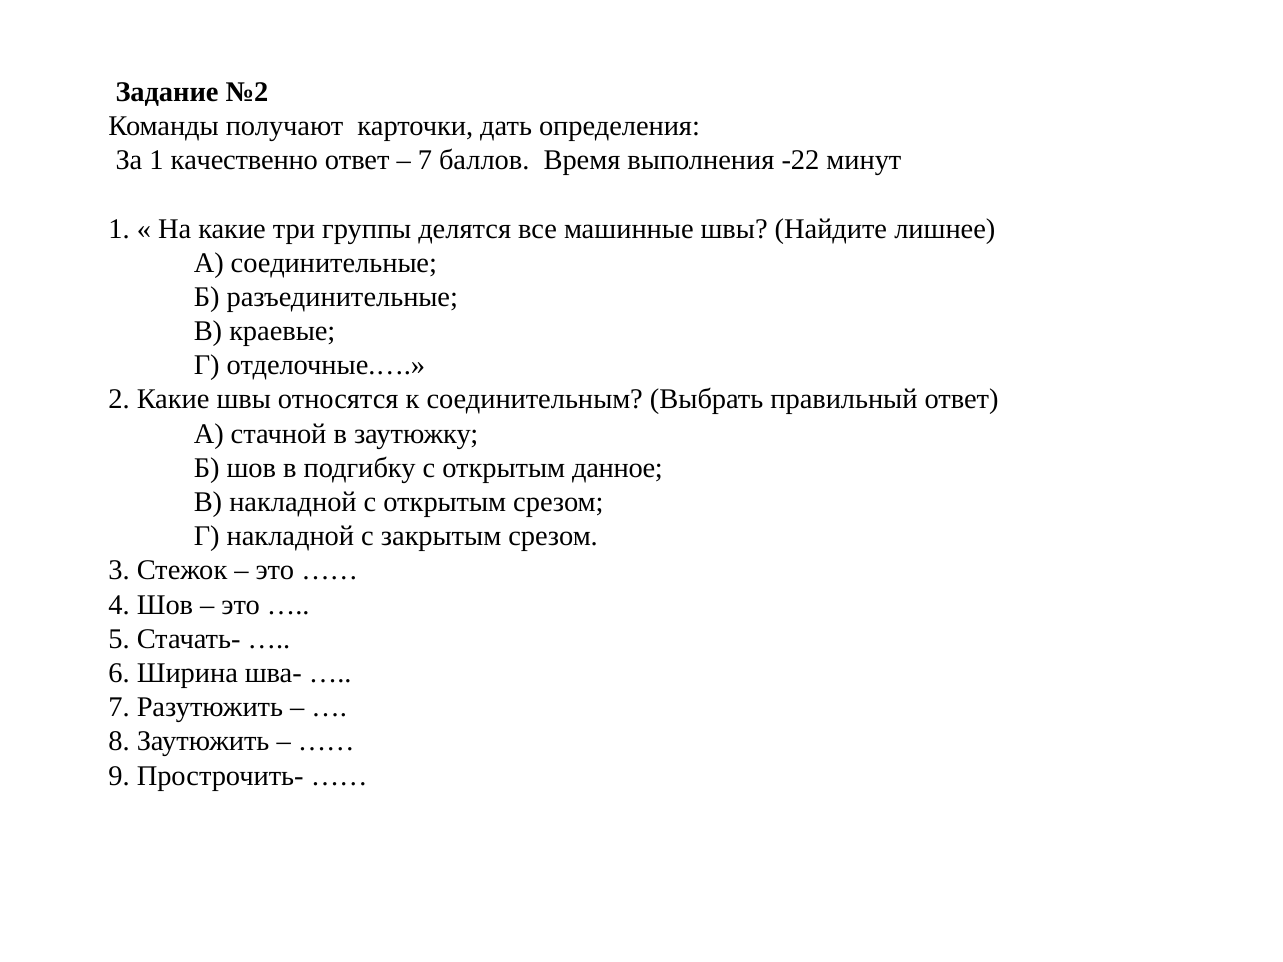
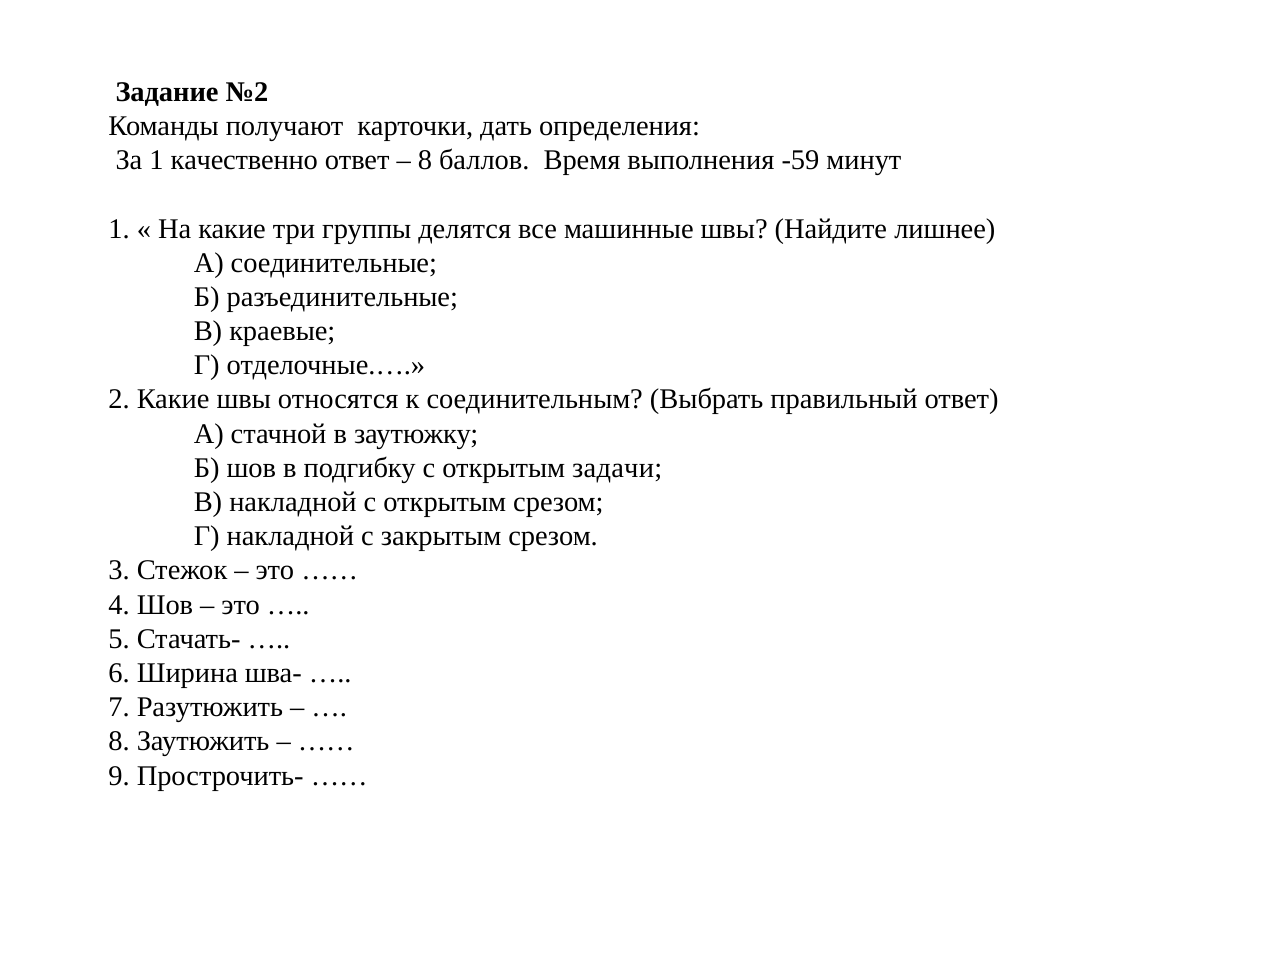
7: 7 -> 8 (425, 160)
-22: -22 -> -59 (800, 160)
данное: данное -> задачи (617, 468)
